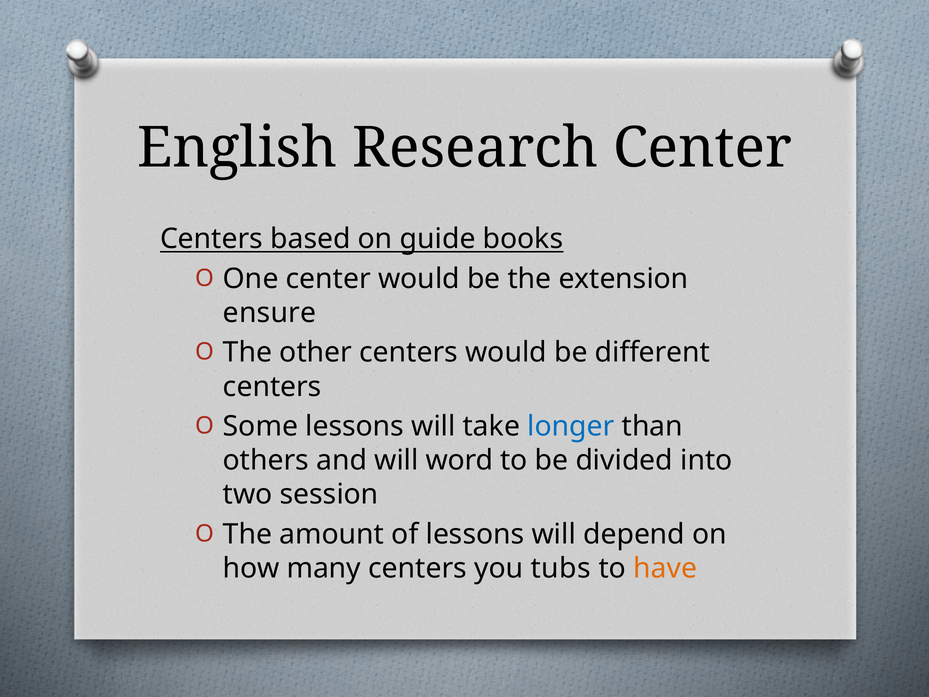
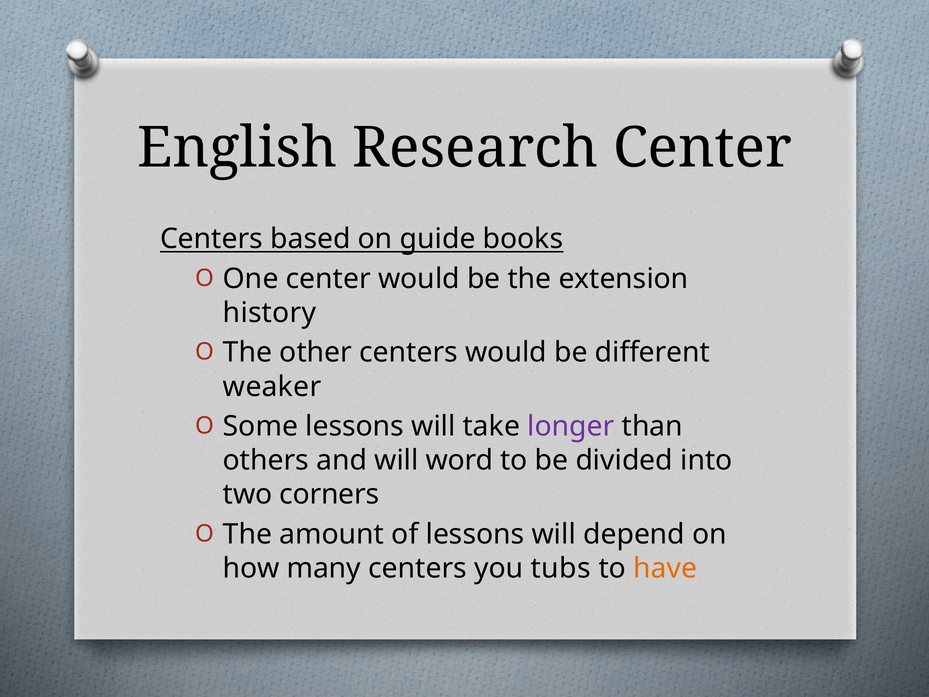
ensure: ensure -> history (270, 313)
centers: centers -> weaker (272, 387)
longer colour: blue -> purple (571, 426)
session: session -> corners (329, 494)
